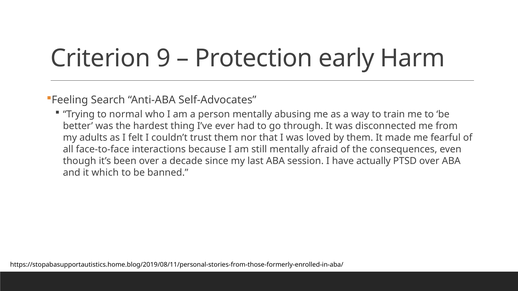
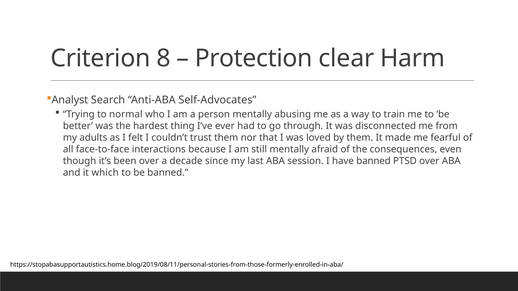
9: 9 -> 8 (164, 58)
early: early -> clear (346, 58)
Feeling: Feeling -> Analyst (70, 100)
have actually: actually -> banned (373, 161)
